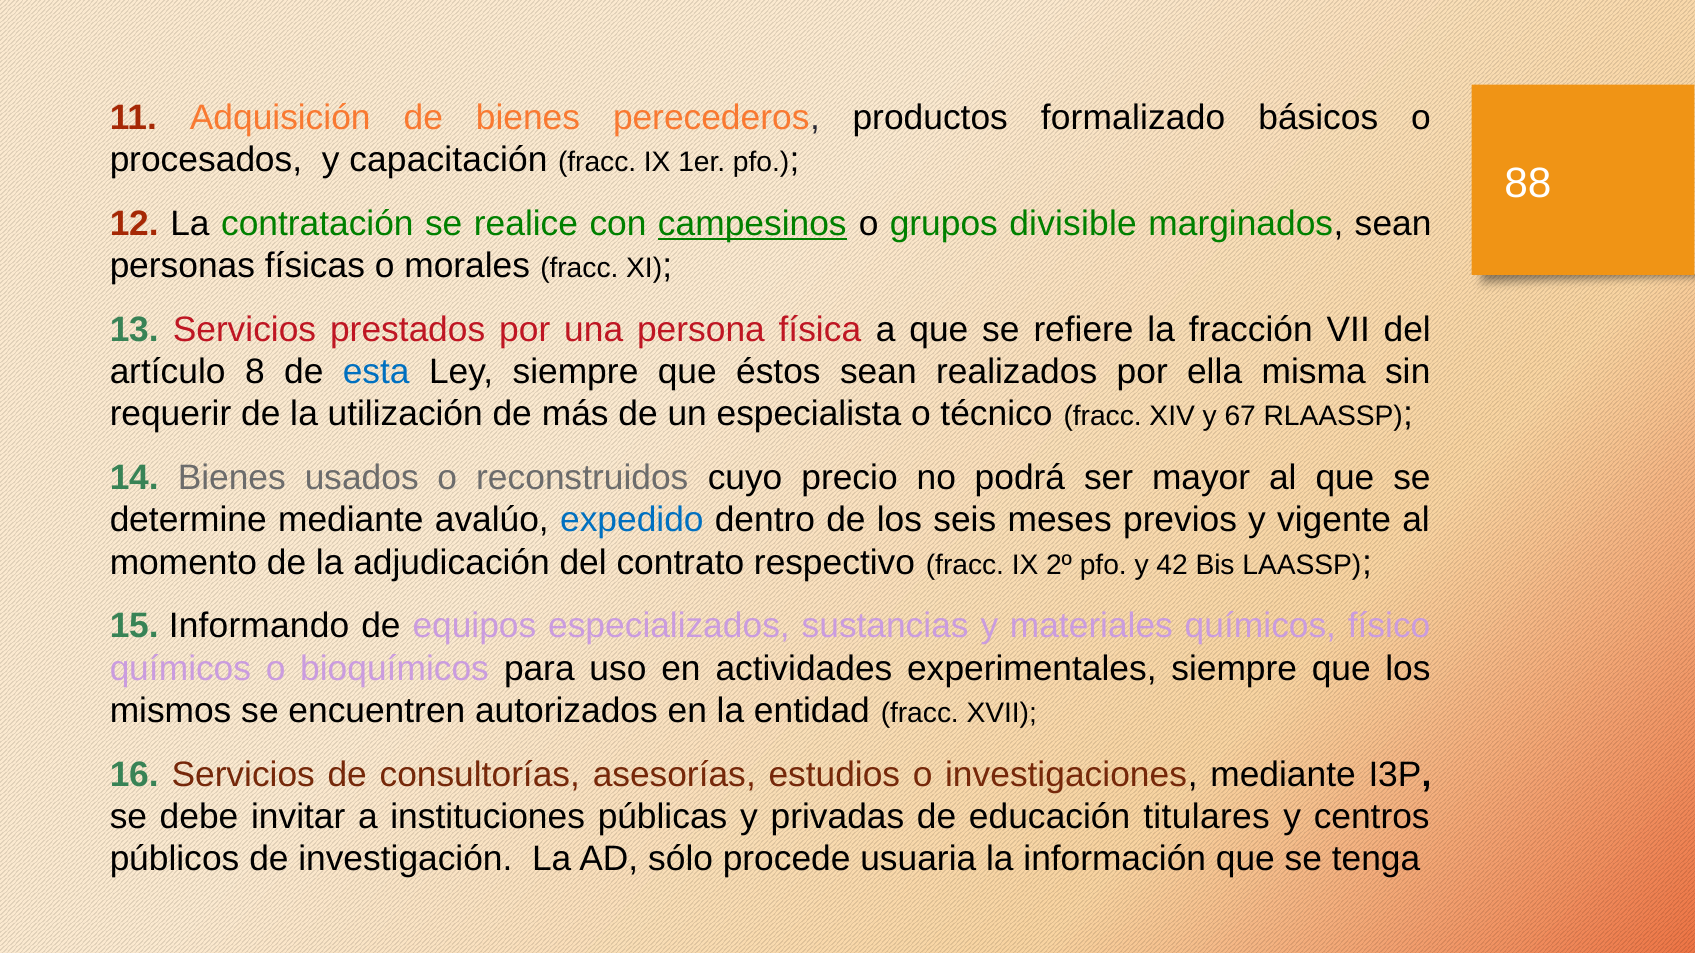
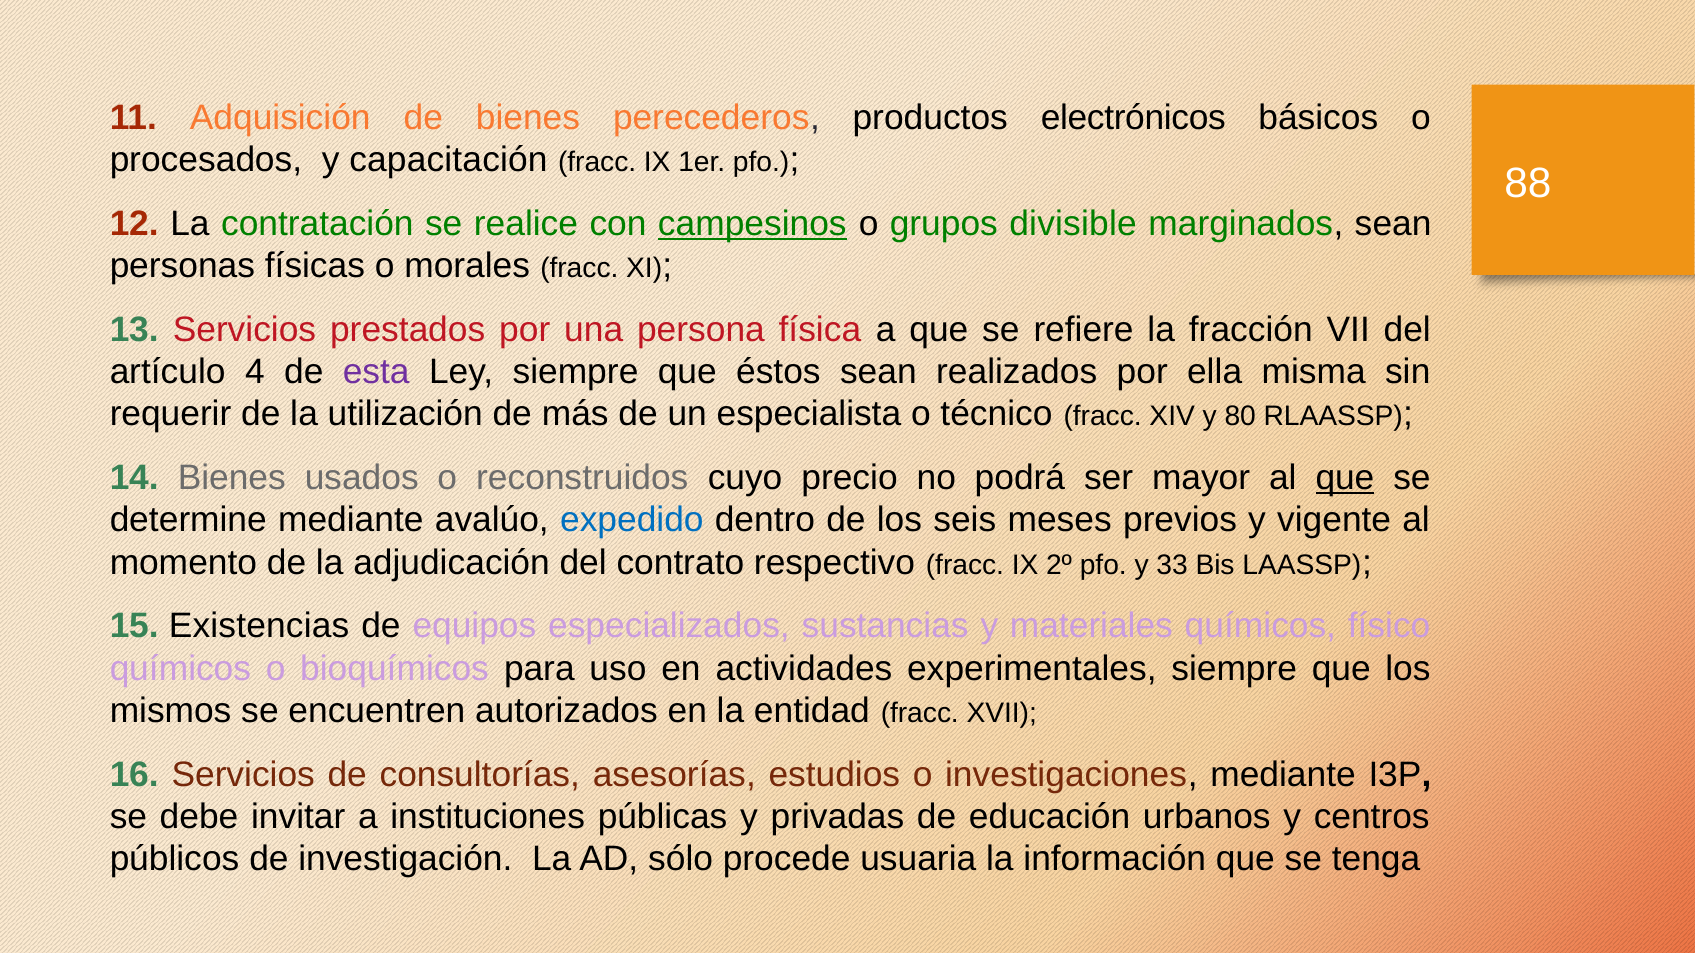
formalizado: formalizado -> electrónicos (1133, 118)
8: 8 -> 4 (255, 372)
esta colour: blue -> purple (376, 372)
67: 67 -> 80 (1240, 417)
que underline: none -> present (1345, 478)
42: 42 -> 33 (1172, 565)
Informando: Informando -> Existencias (259, 626)
titulares: titulares -> urbanos (1207, 817)
